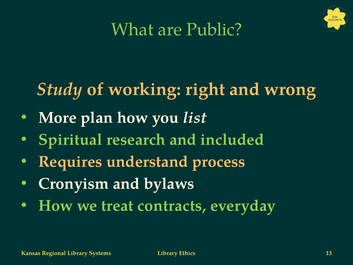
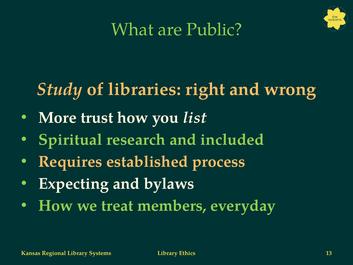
working: working -> libraries (144, 89)
plan: plan -> trust (97, 118)
understand: understand -> established (147, 162)
Cronyism: Cronyism -> Expecting (74, 184)
contracts: contracts -> members (172, 206)
